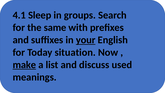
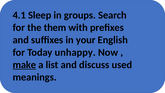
same: same -> them (55, 28)
your underline: present -> none (86, 40)
situation: situation -> unhappy (75, 52)
